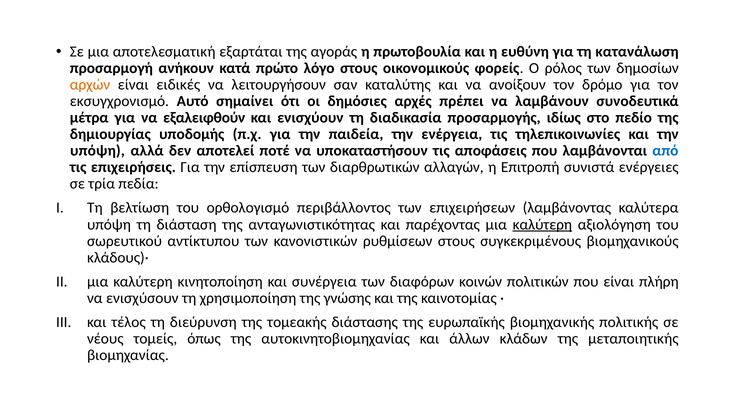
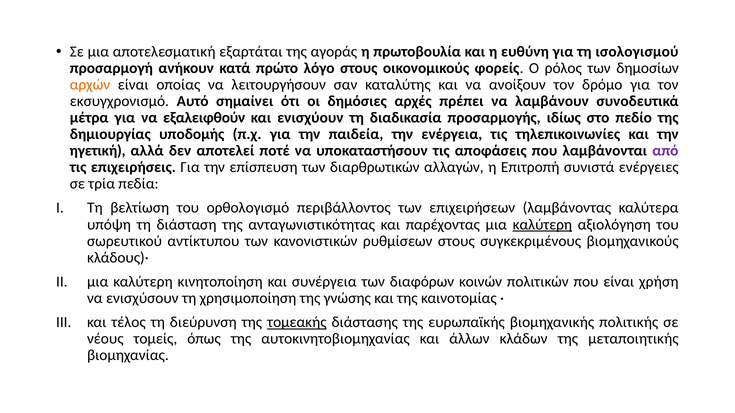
κατανάλωση: κατανάλωση -> ισολογισμού (637, 52)
ειδικές: ειδικές -> οποίας (178, 85)
υπόψη: υπόψη -> ηγετική (98, 151)
από colour: blue -> purple (665, 151)
πλήρη: πλήρη -> χρήση (659, 282)
τομεακής underline: none -> present (297, 323)
